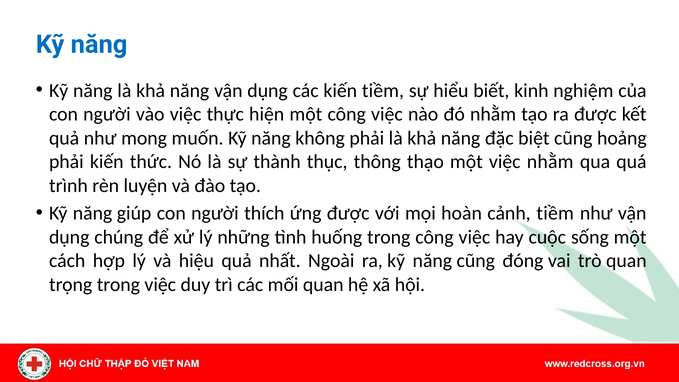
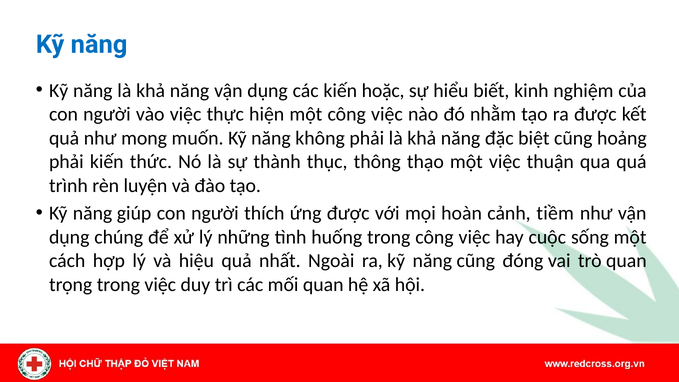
kiến tiềm: tiềm -> hoặc (383, 90)
việc nhằm: nhằm -> thuận (550, 162)
